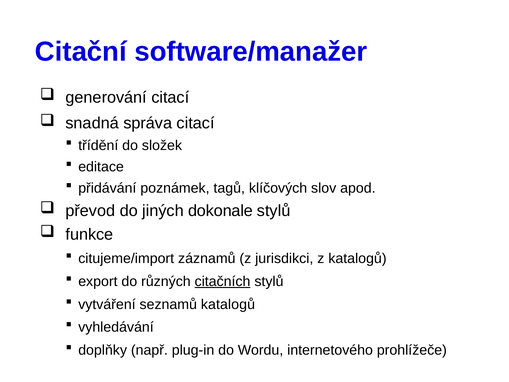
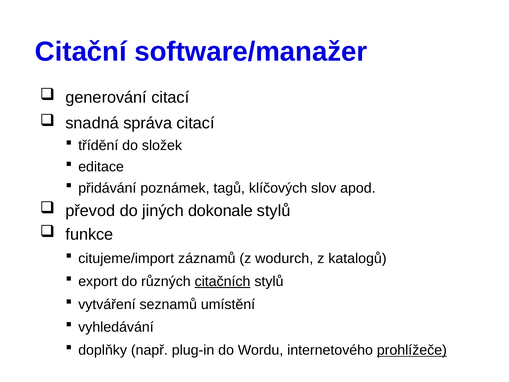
jurisdikci: jurisdikci -> wodurch (284, 258)
seznamů katalogů: katalogů -> umístění (228, 304)
prohlížeče underline: none -> present (412, 350)
